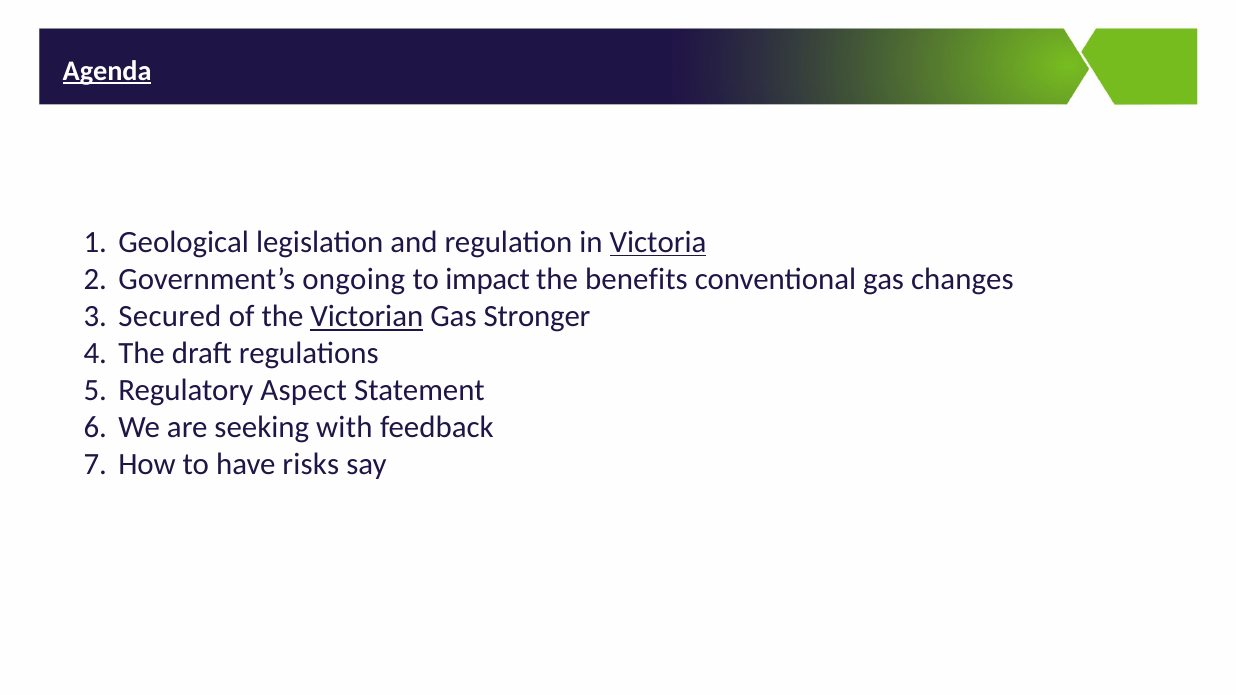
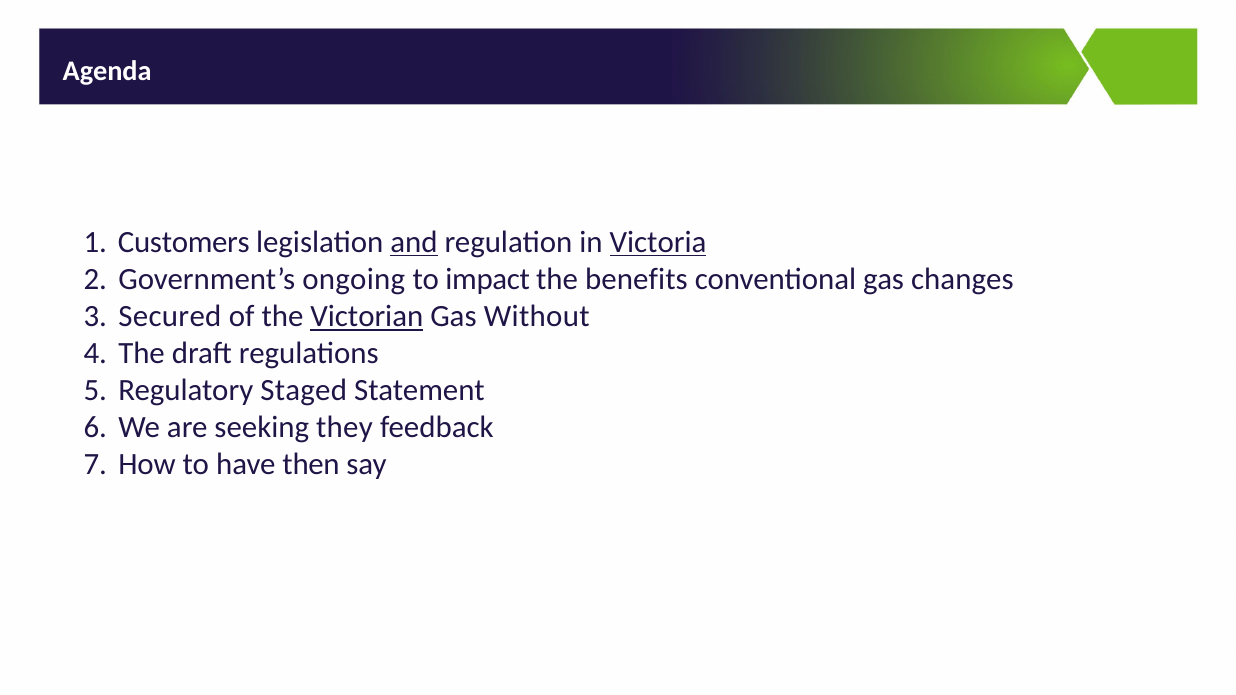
Agenda underline: present -> none (107, 71)
Geological: Geological -> Customers (184, 242)
and underline: none -> present (414, 242)
Stronger: Stronger -> Without (537, 316)
Aspect: Aspect -> Staged (304, 391)
with: with -> they (344, 428)
risks: risks -> then (311, 465)
